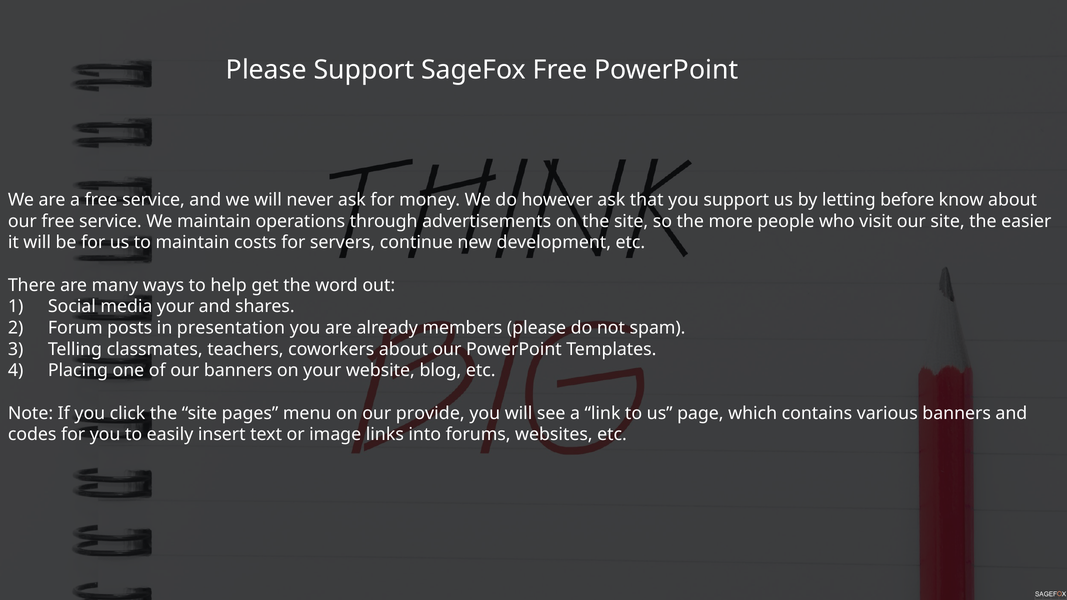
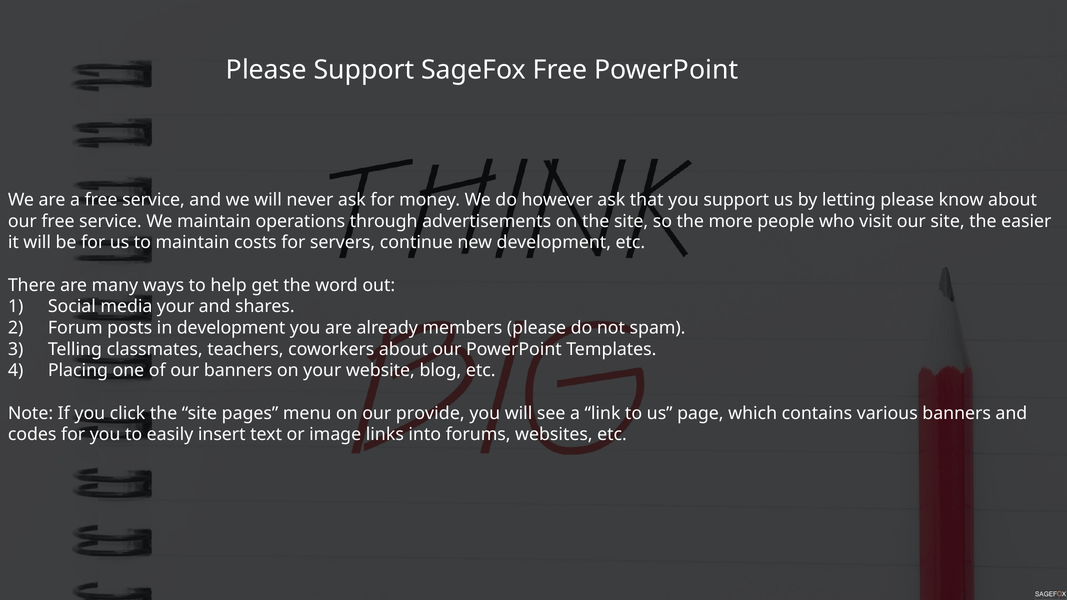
letting before: before -> please (907, 200)
in presentation: presentation -> development (231, 328)
